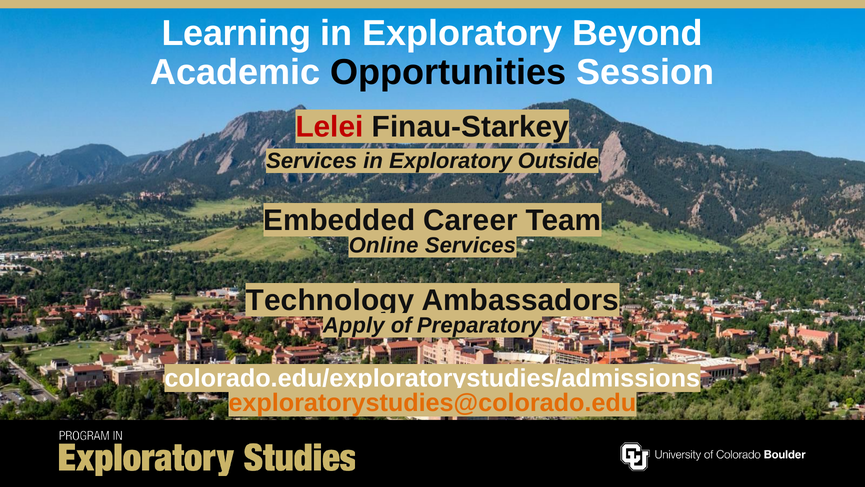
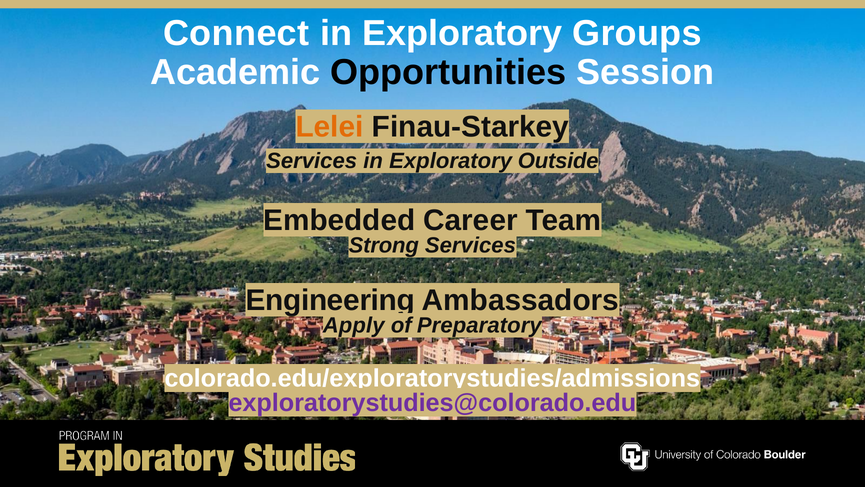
Learning: Learning -> Connect (236, 33)
Beyond: Beyond -> Groups (637, 33)
Lelei colour: red -> orange (330, 127)
Online: Online -> Strong (384, 245)
Technology: Technology -> Engineering (330, 300)
exploratorystudies@colorado.edu colour: orange -> purple (432, 402)
